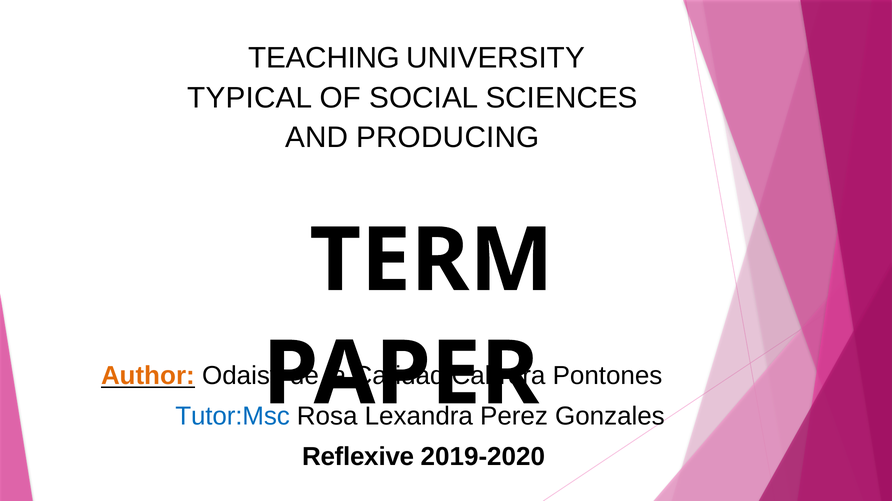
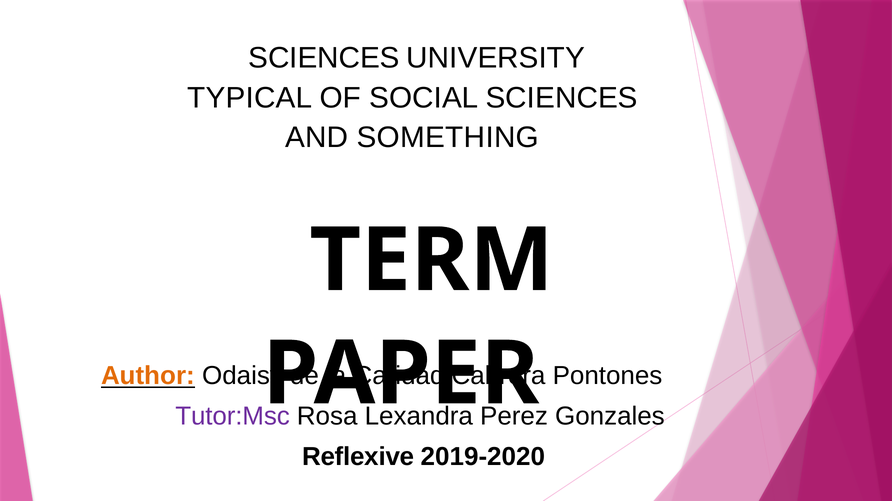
TEACHING: TEACHING -> SCIENCES (324, 58)
PRODUCING: PRODUCING -> SOMETHING (448, 138)
Tutor:Msc colour: blue -> purple (233, 417)
